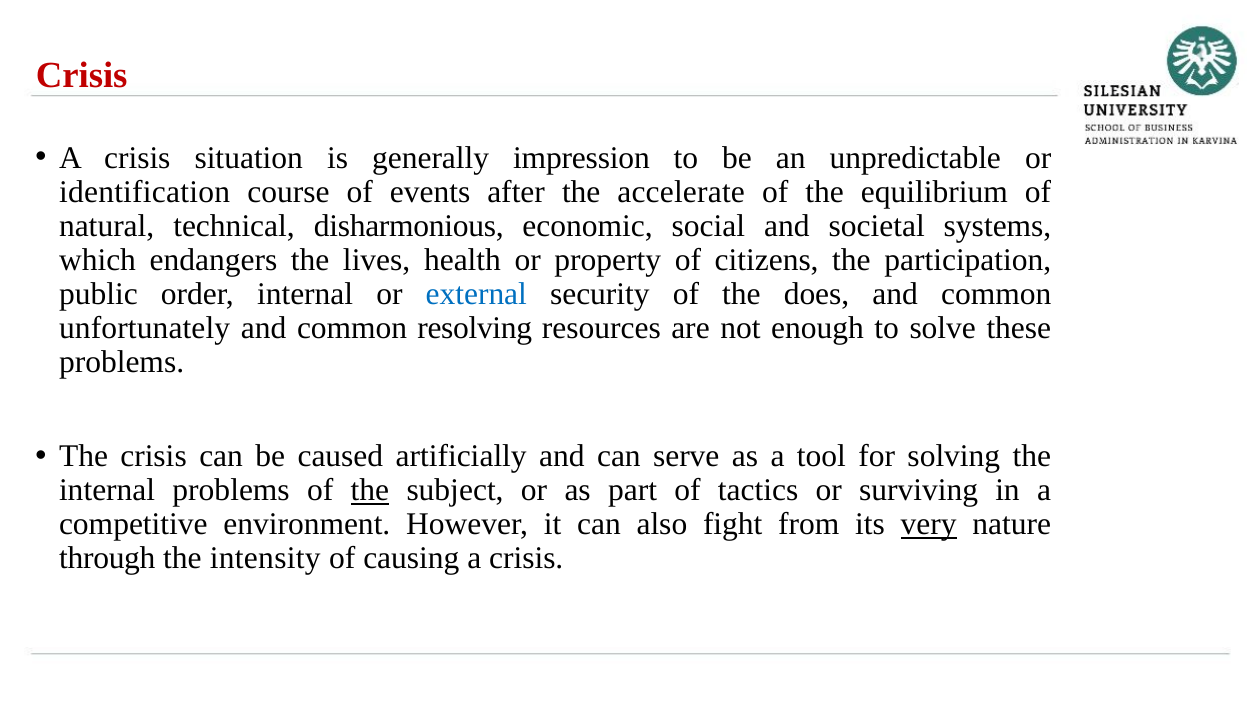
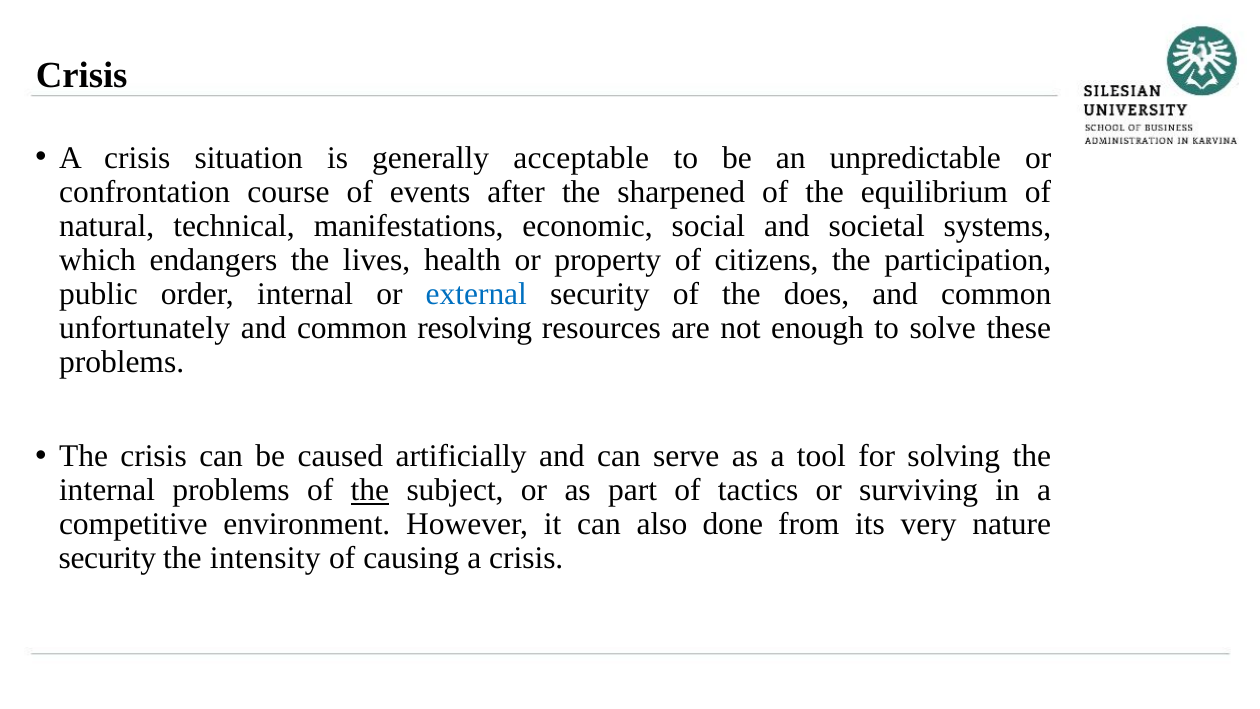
Crisis colour: red -> black (82, 76)
impression: impression -> acceptable (581, 158)
identification: identification -> confrontation (145, 192)
accelerate: accelerate -> sharpened (681, 192)
disharmonious: disharmonious -> manifestations (409, 226)
fight: fight -> done (733, 524)
very underline: present -> none (929, 524)
through: through -> security (107, 558)
